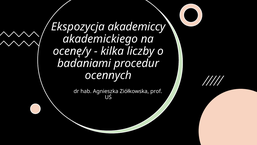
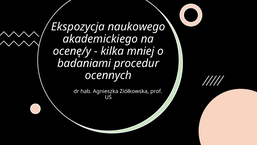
akademiccy: akademiccy -> naukowego (136, 27)
liczby: liczby -> mniej (141, 51)
